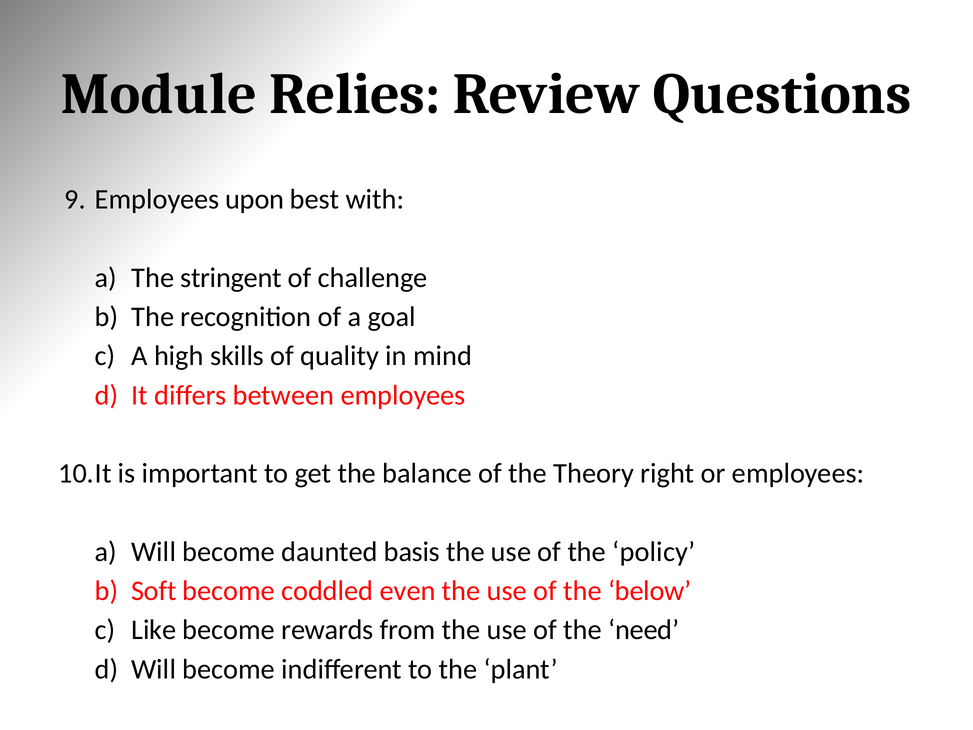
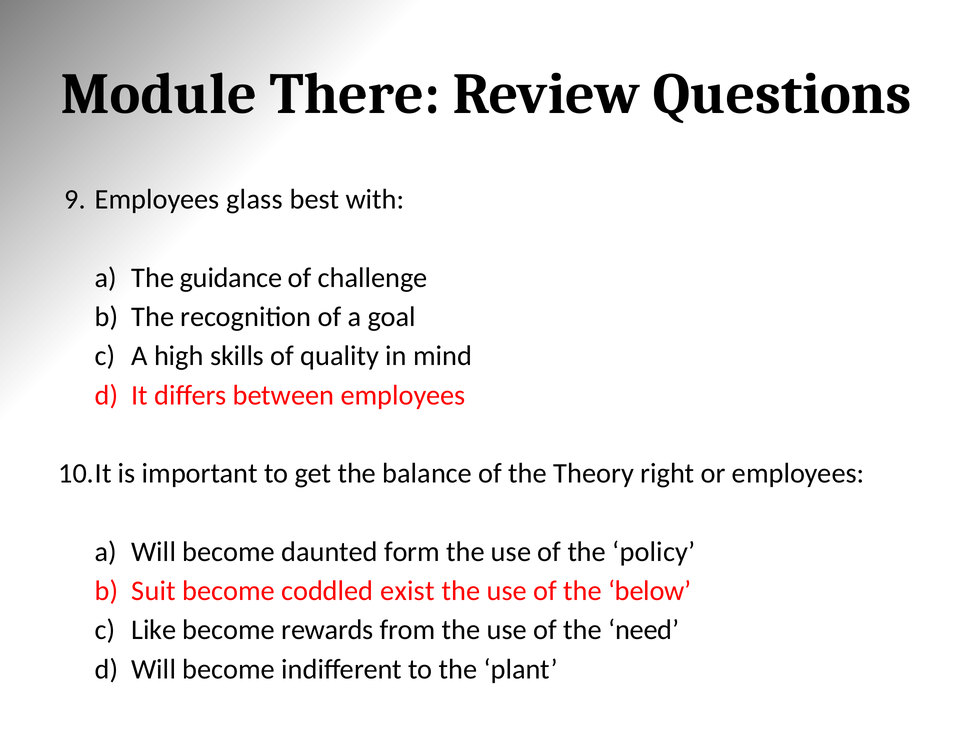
Relies: Relies -> There (355, 94)
upon: upon -> glass (254, 199)
stringent: stringent -> guidance (231, 278)
basis: basis -> form (412, 552)
Soft: Soft -> Suit (154, 591)
even: even -> exist (407, 591)
